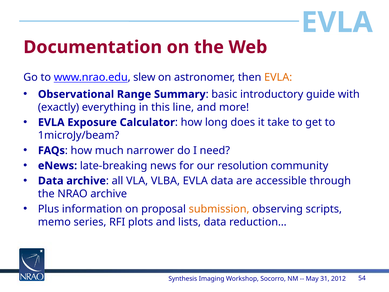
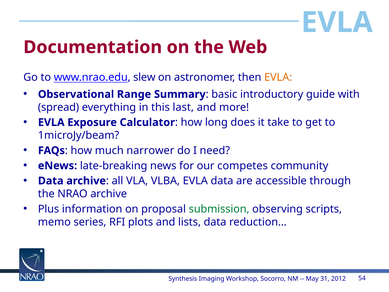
exactly: exactly -> spread (59, 107)
line: line -> last (183, 107)
resolution: resolution -> competes (243, 166)
submission colour: orange -> green (219, 209)
